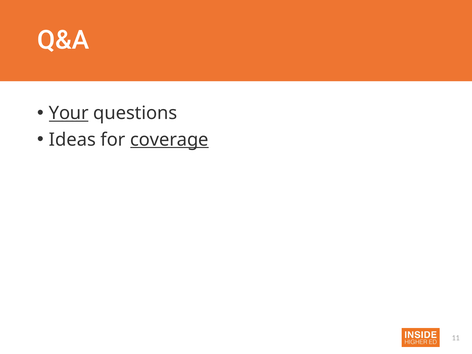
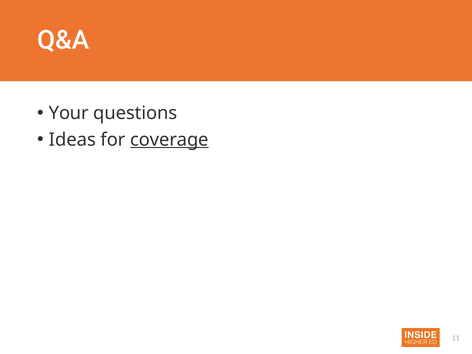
Your underline: present -> none (69, 113)
